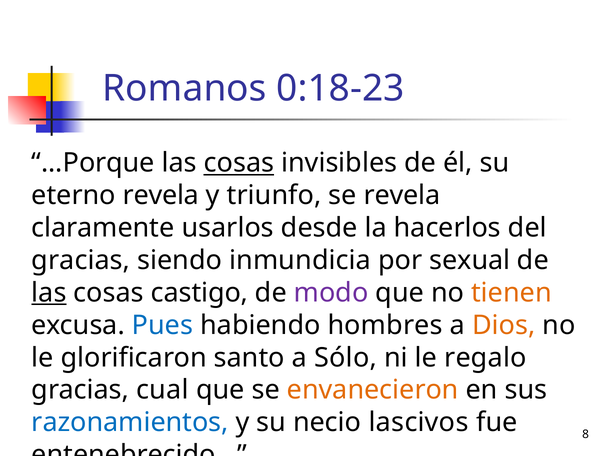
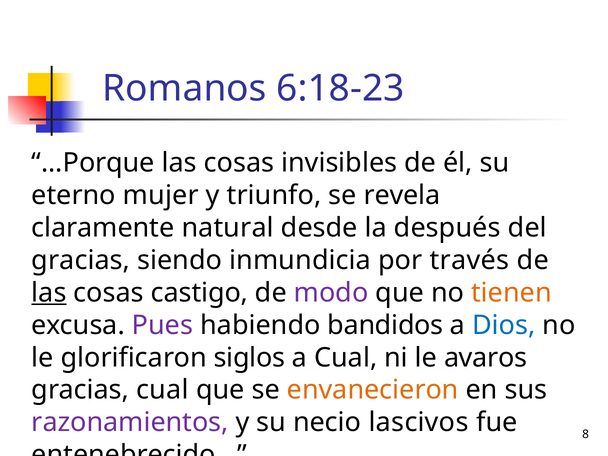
0:18-23: 0:18-23 -> 6:18-23 (340, 89)
cosas underline: present -> none (239, 163)
eterno revela: revela -> mujer (161, 195)
usarlos: usarlos -> natural (228, 228)
hacerlos: hacerlos -> después (447, 228)
sexual: sexual -> través (470, 260)
Pues colour: blue -> purple (162, 325)
hombres: hombres -> bandidos (385, 325)
Dios colour: orange -> blue (504, 325)
santo: santo -> siglos (249, 358)
a Sólo: Sólo -> Cual (346, 358)
regalo: regalo -> avaros (486, 358)
razonamientos colour: blue -> purple (130, 422)
